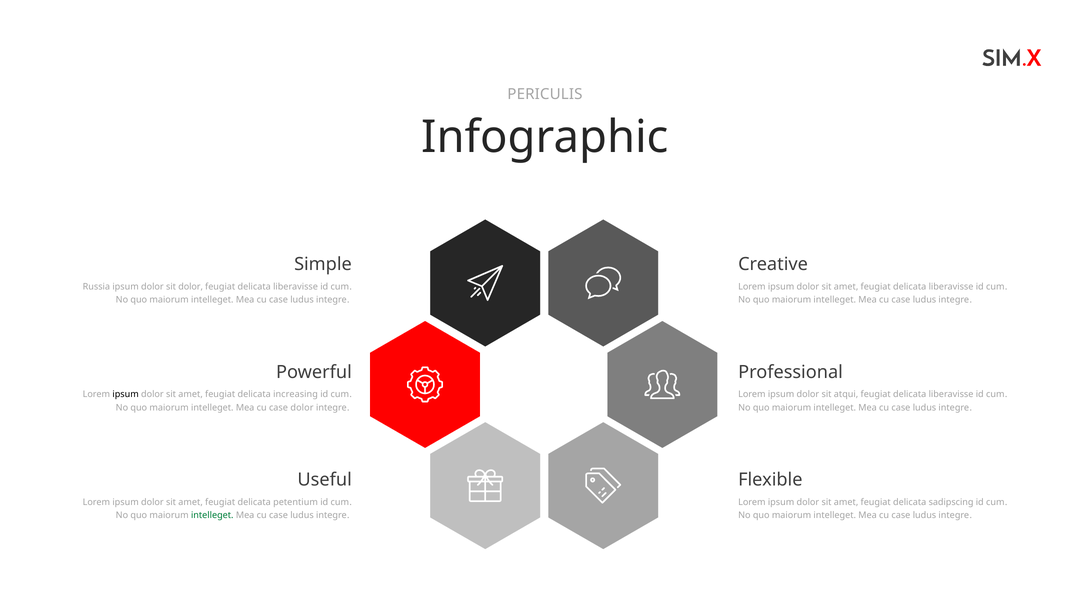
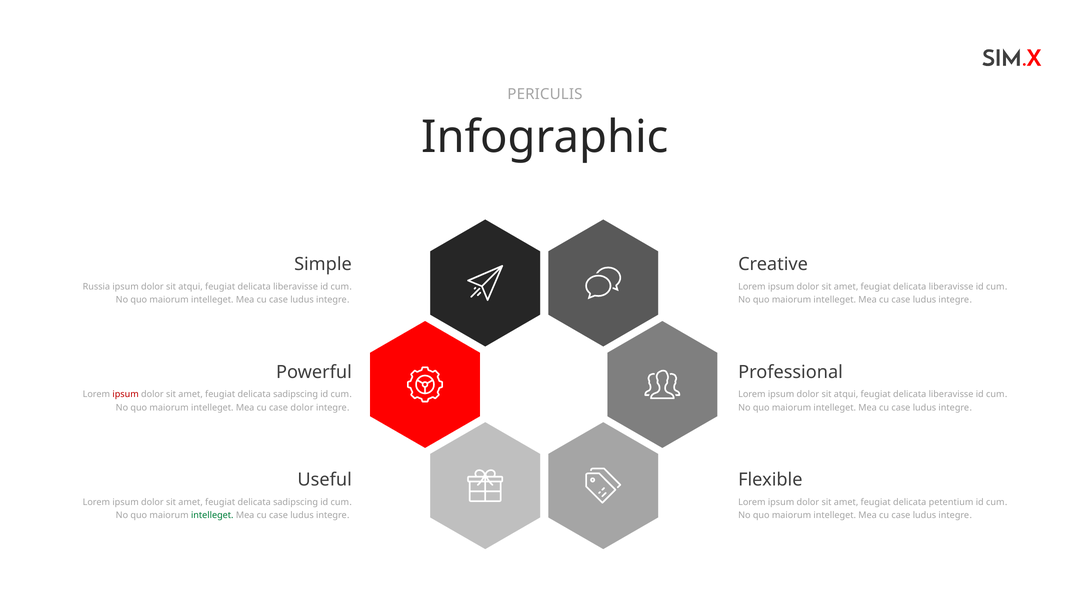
dolor: dolor -> atqui (191, 287)
ipsum colour: black -> red (126, 395)
increasing: increasing -> sadipscing (296, 395)
petentium: petentium -> sadipscing (296, 502)
sadipscing: sadipscing -> petentium (951, 502)
